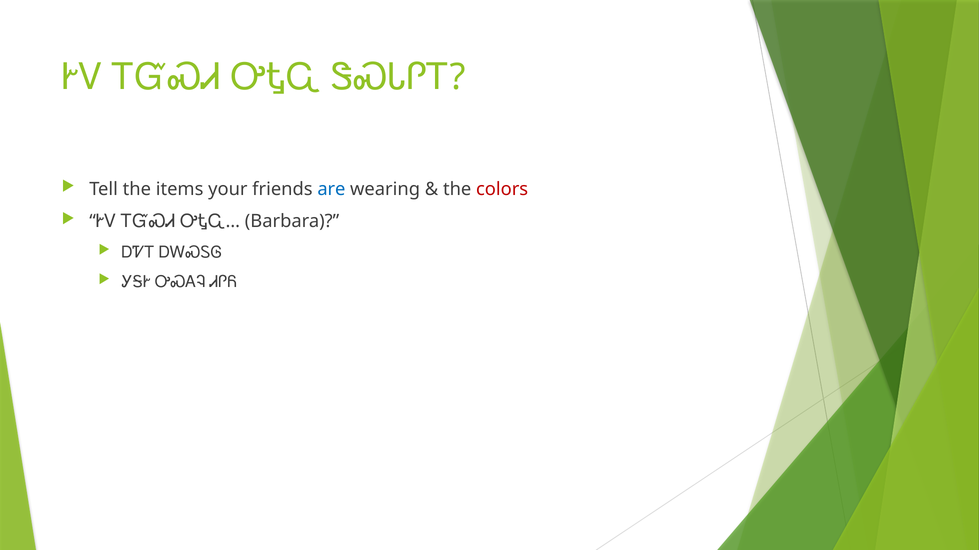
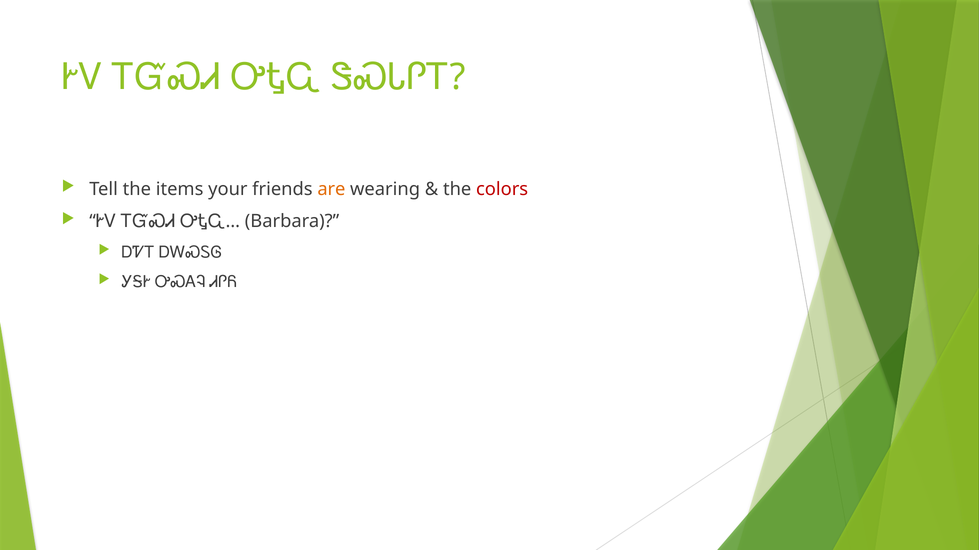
are colour: blue -> orange (331, 189)
